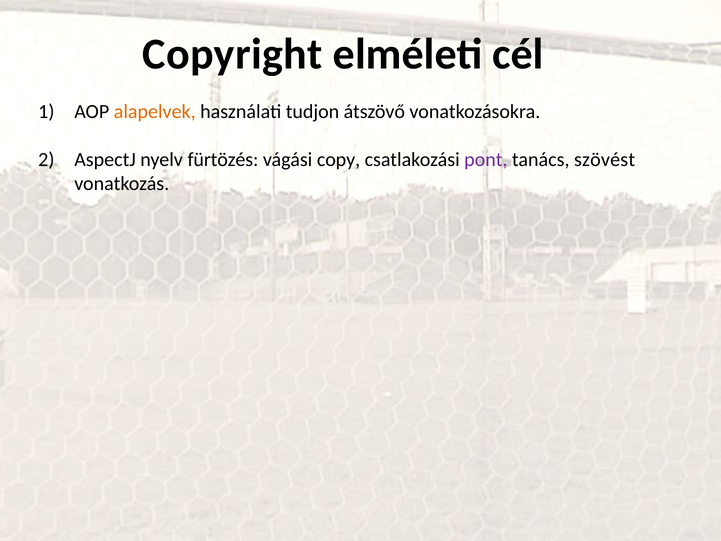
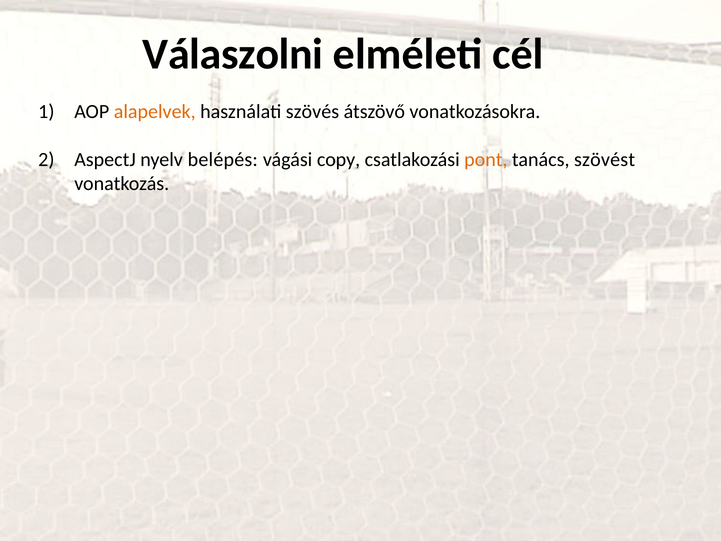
Copyright: Copyright -> Válaszolni (233, 54)
tudjon: tudjon -> szövés (312, 111)
fürtözés: fürtözés -> belépés (223, 159)
pont colour: purple -> orange (486, 159)
